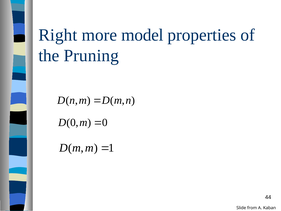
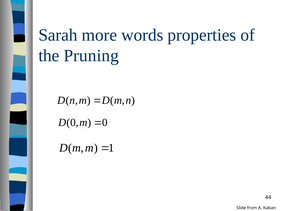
Right: Right -> Sarah (58, 35)
model: model -> words (142, 35)
